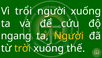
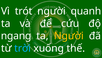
trổi: trổi -> trót (24, 11)
người xuống: xuống -> quanh (86, 11)
trời colour: yellow -> light blue (23, 48)
